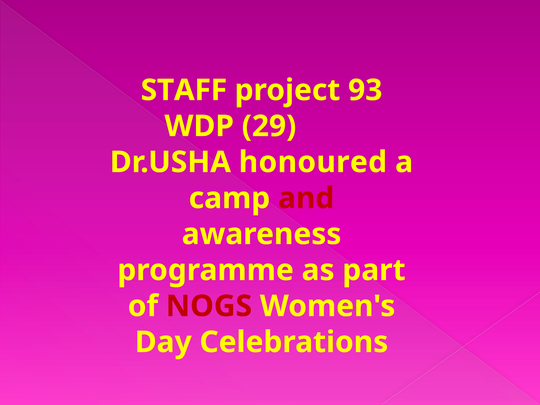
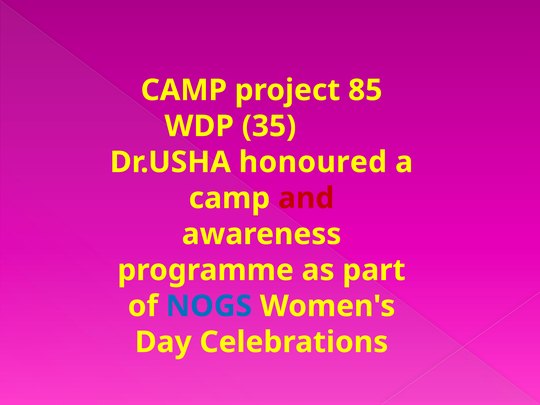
STAFF: STAFF -> CAMP (184, 90)
93: 93 -> 85 (365, 90)
29: 29 -> 35 (269, 126)
NOGS colour: red -> blue (209, 306)
